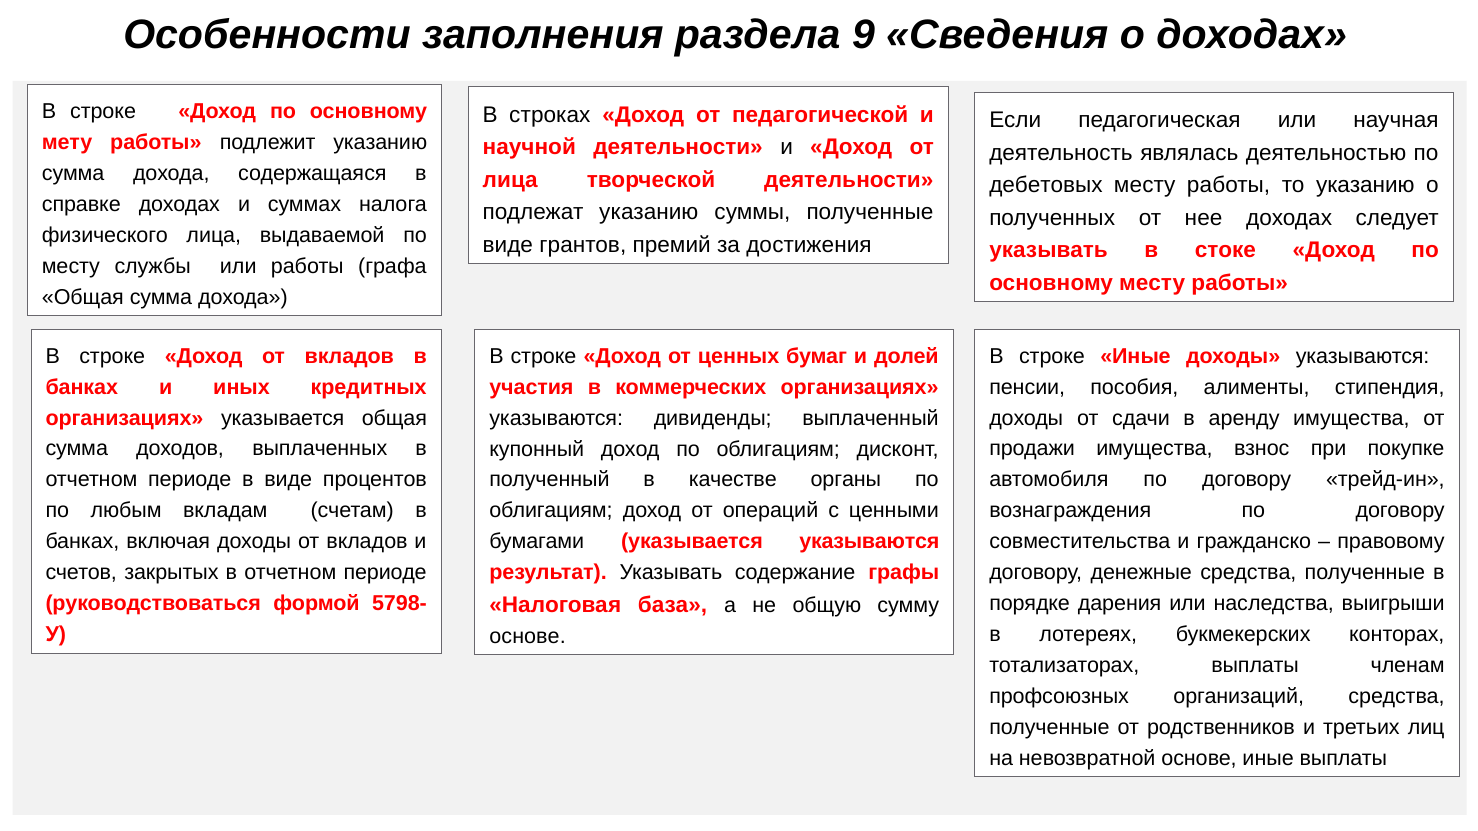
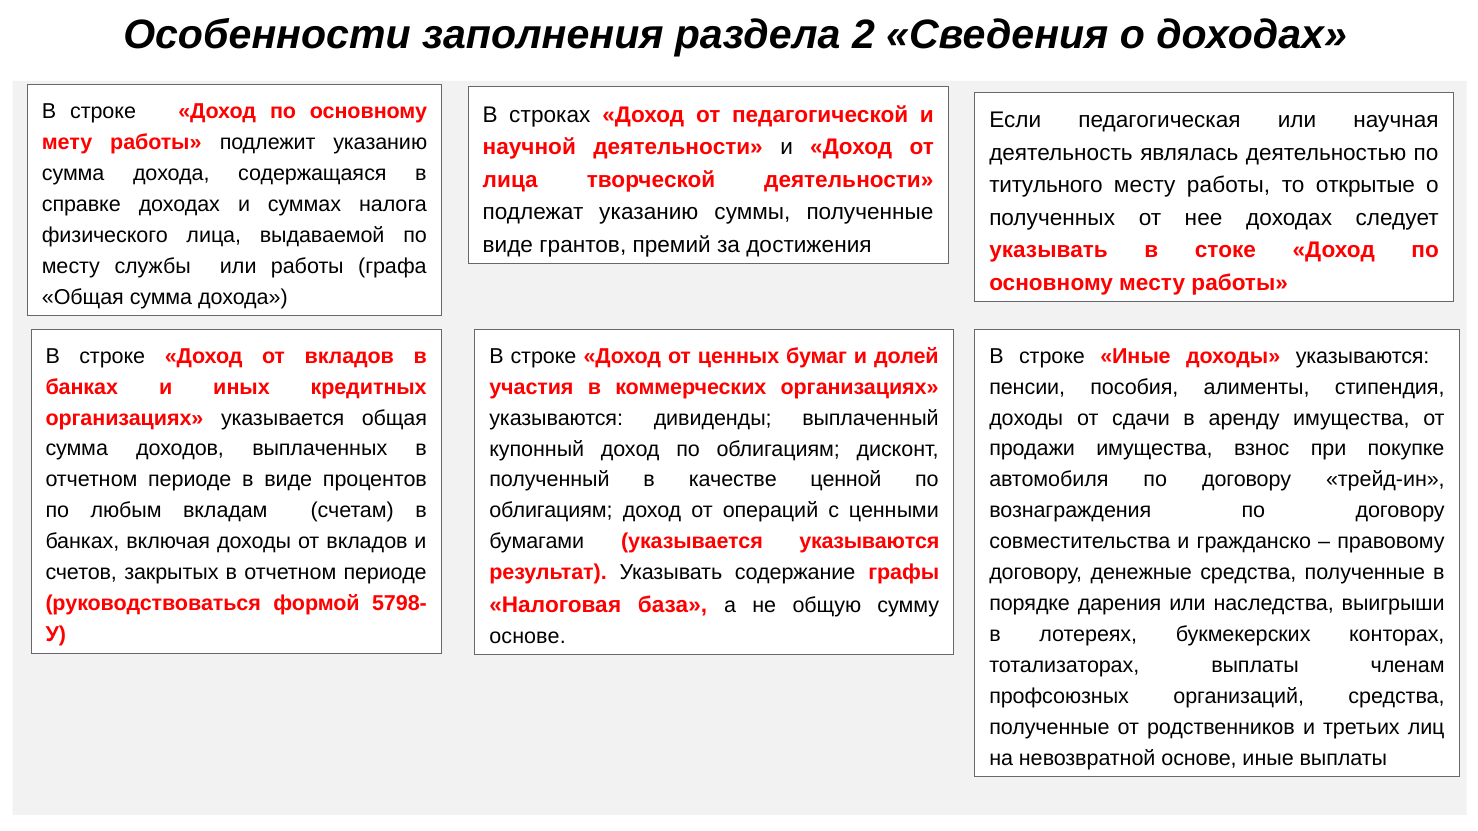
9: 9 -> 2 (863, 35)
дебетовых: дебетовых -> титульного (1046, 185)
то указанию: указанию -> открытые (1365, 185)
органы: органы -> ценной (846, 480)
